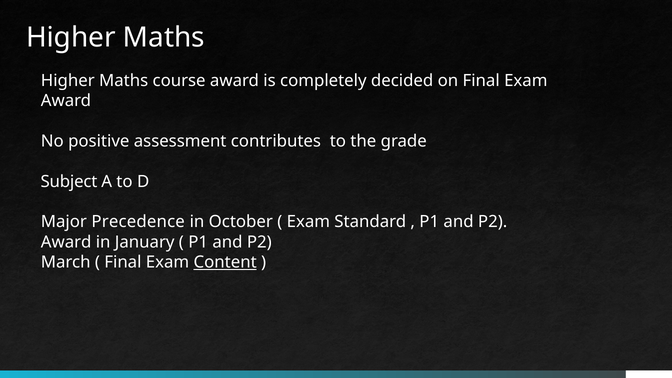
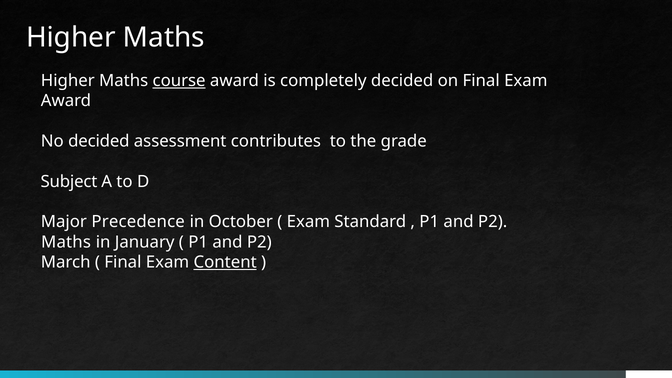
course underline: none -> present (179, 81)
No positive: positive -> decided (99, 141)
Award: Award -> Maths (66, 242)
